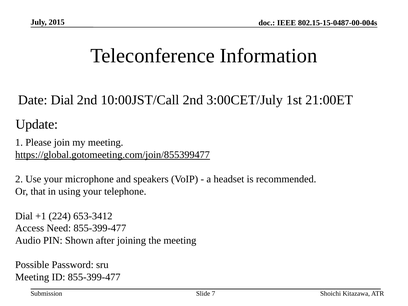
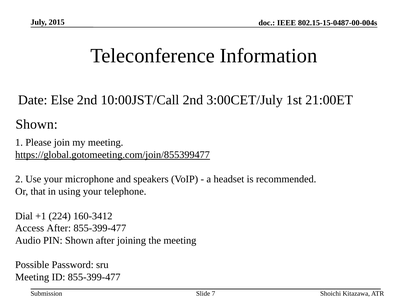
Date Dial: Dial -> Else (62, 100)
Update: Update -> Shown (37, 124)
653-3412: 653-3412 -> 160-3412 (93, 216)
Access Need: Need -> After (59, 228)
